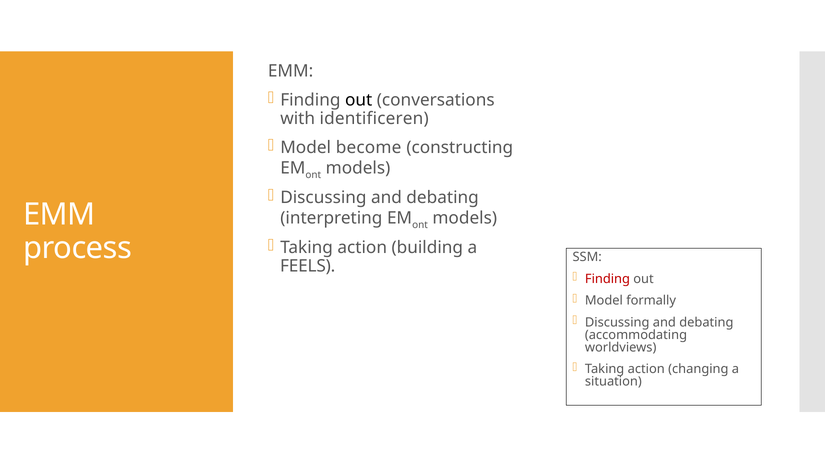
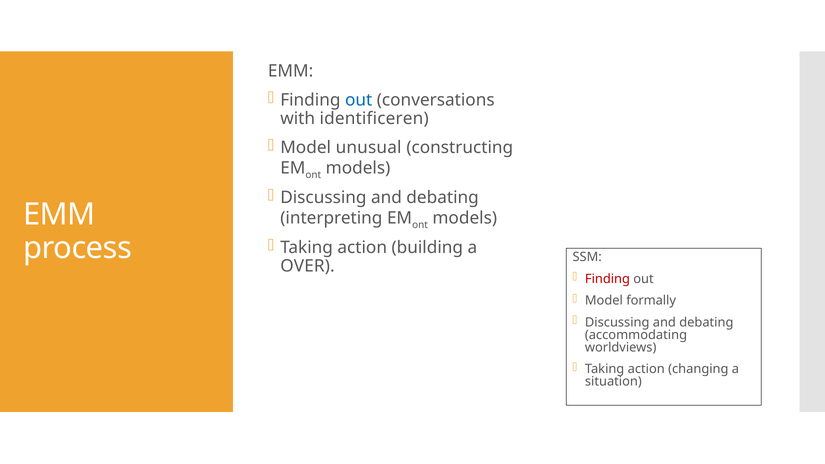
out colour: black -> blue (359, 100)
become: become -> unusual (369, 147)
FEELS: FEELS -> OVER (307, 266)
